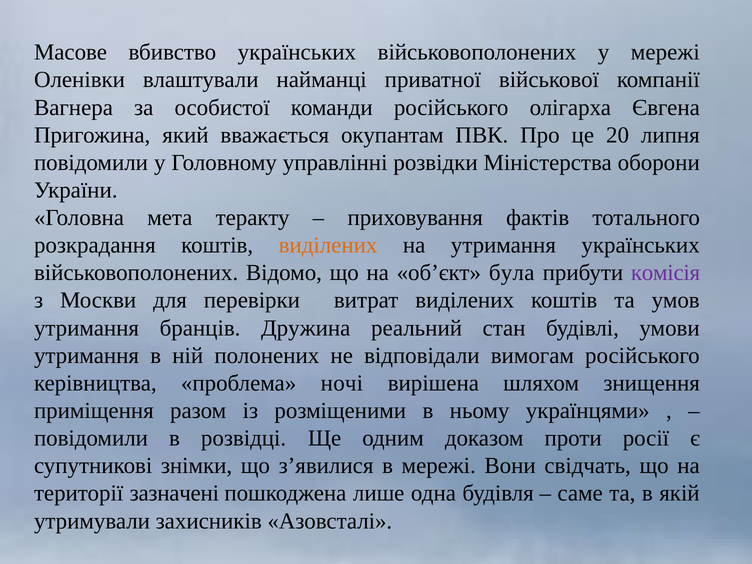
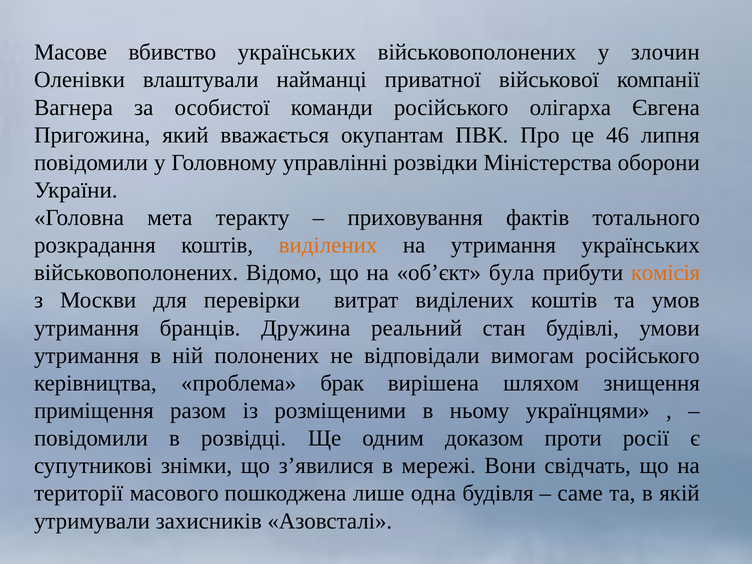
у мережі: мережі -> злочин (665, 52)
20: 20 -> 46 (618, 135)
комісія colour: purple -> orange (666, 273)
ночі: ночі -> брак (342, 383)
зазначені: зазначені -> масового (174, 493)
